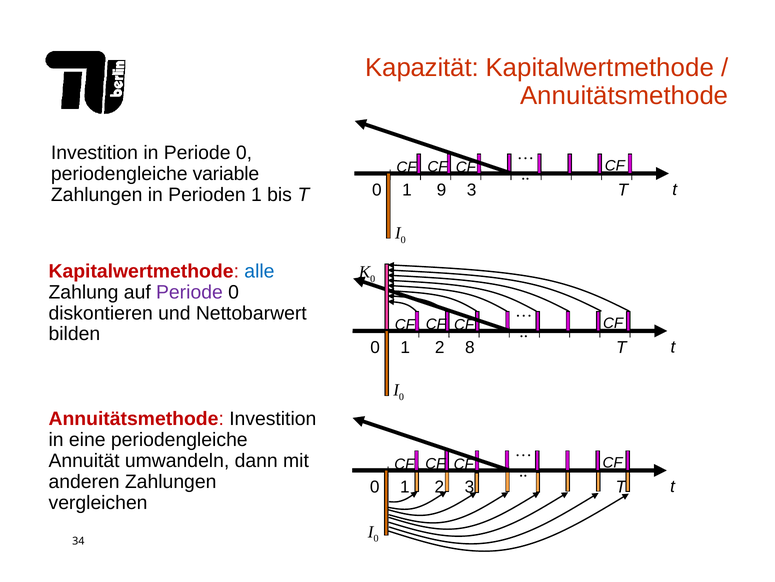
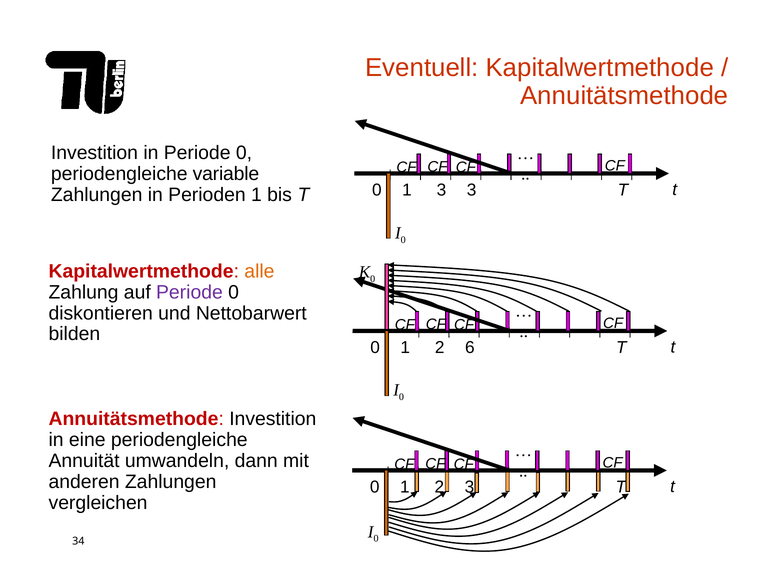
Kapazität: Kapazität -> Eventuell (422, 68)
1 9: 9 -> 3 (441, 190)
alle colour: blue -> orange (259, 271)
8: 8 -> 6 (470, 347)
